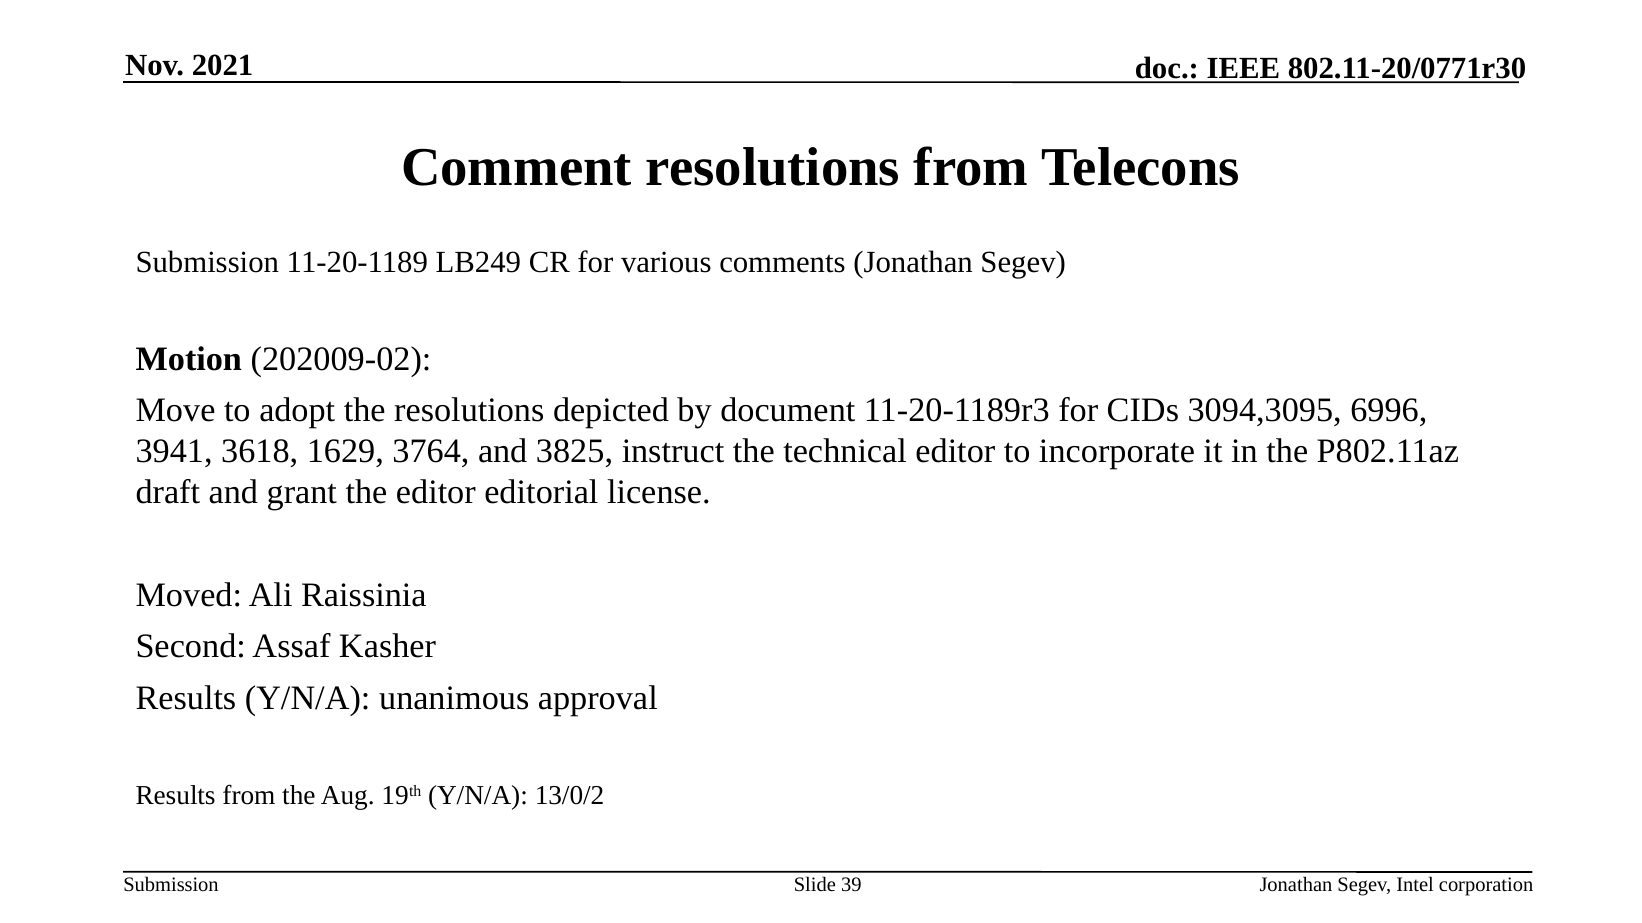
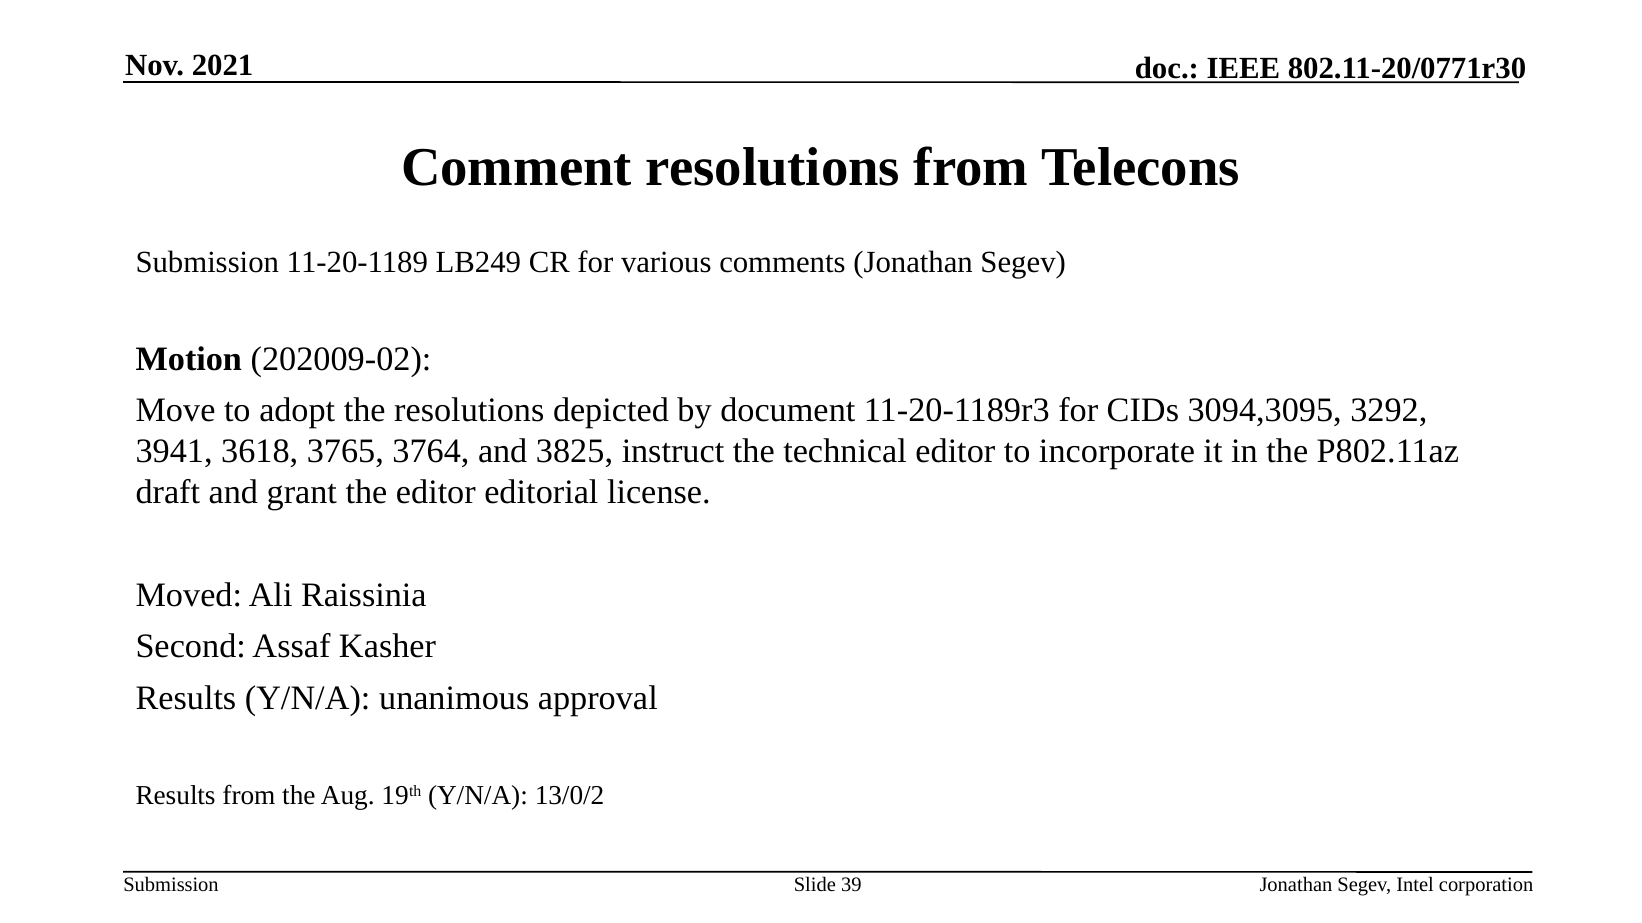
6996: 6996 -> 3292 (1389, 411)
1629: 1629 -> 3765 (345, 452)
